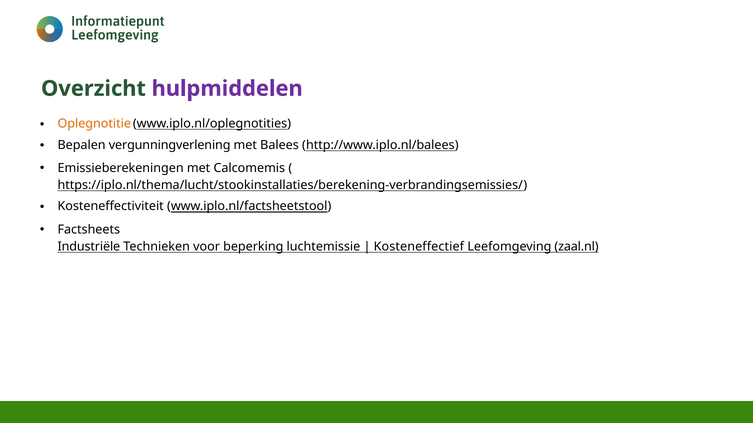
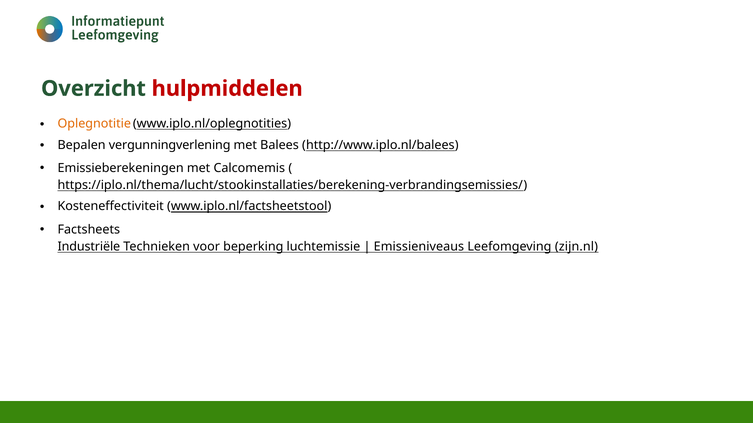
hulpmiddelen colour: purple -> red (227, 89)
Kosteneffectief: Kosteneffectief -> Emissieniveaus (419, 247)
zaal.nl: zaal.nl -> zijn.nl (576, 247)
